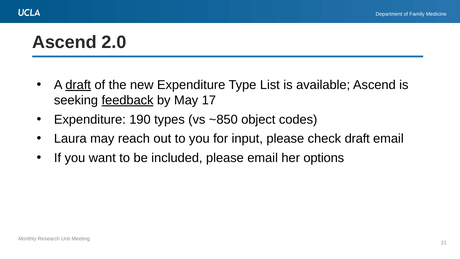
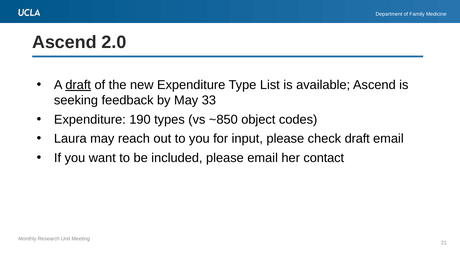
feedback underline: present -> none (128, 100)
17: 17 -> 33 (209, 100)
options: options -> contact (324, 158)
